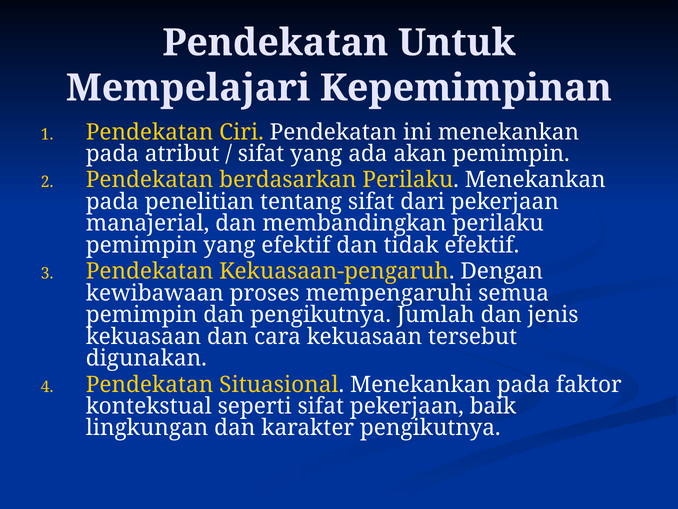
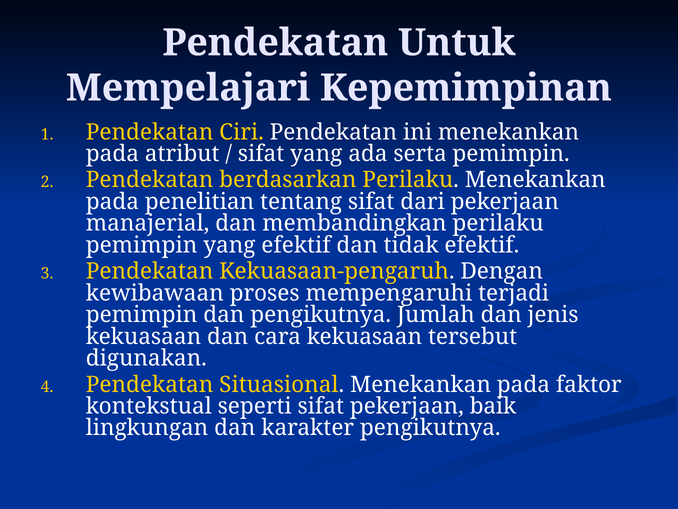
akan: akan -> serta (420, 154)
semua: semua -> terjadi (514, 293)
